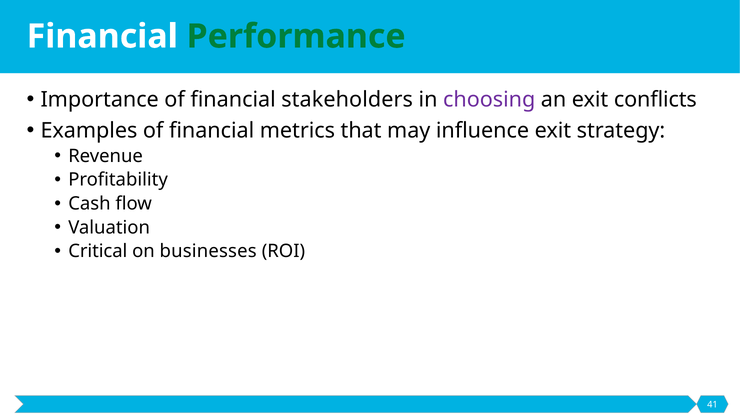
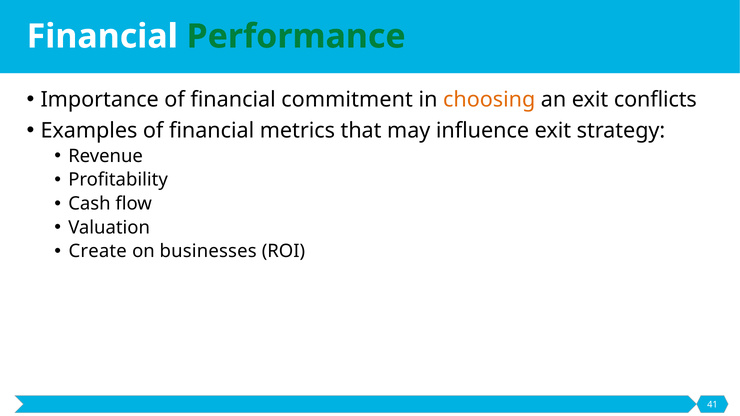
stakeholders: stakeholders -> commitment (347, 100)
choosing colour: purple -> orange (489, 100)
Critical: Critical -> Create (98, 251)
